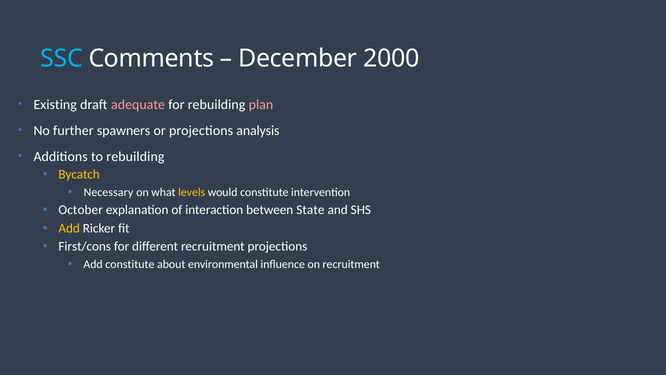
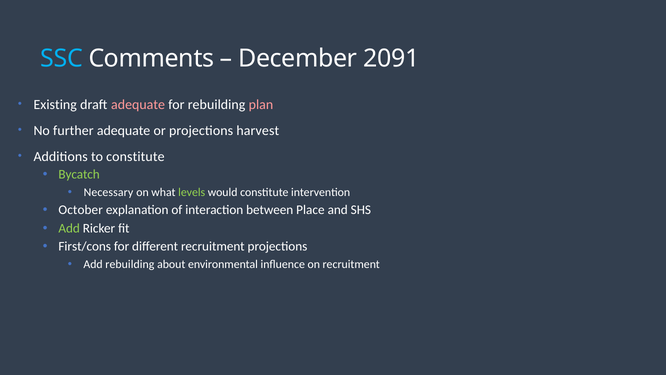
2000: 2000 -> 2091 (391, 58)
further spawners: spawners -> adequate (124, 130)
analysis: analysis -> harvest (258, 130)
to rebuilding: rebuilding -> constitute (135, 156)
Bycatch colour: yellow -> light green (79, 174)
levels colour: yellow -> light green (192, 192)
State: State -> Place (310, 210)
Add colour: yellow -> light green (69, 228)
Add constitute: constitute -> rebuilding (130, 264)
